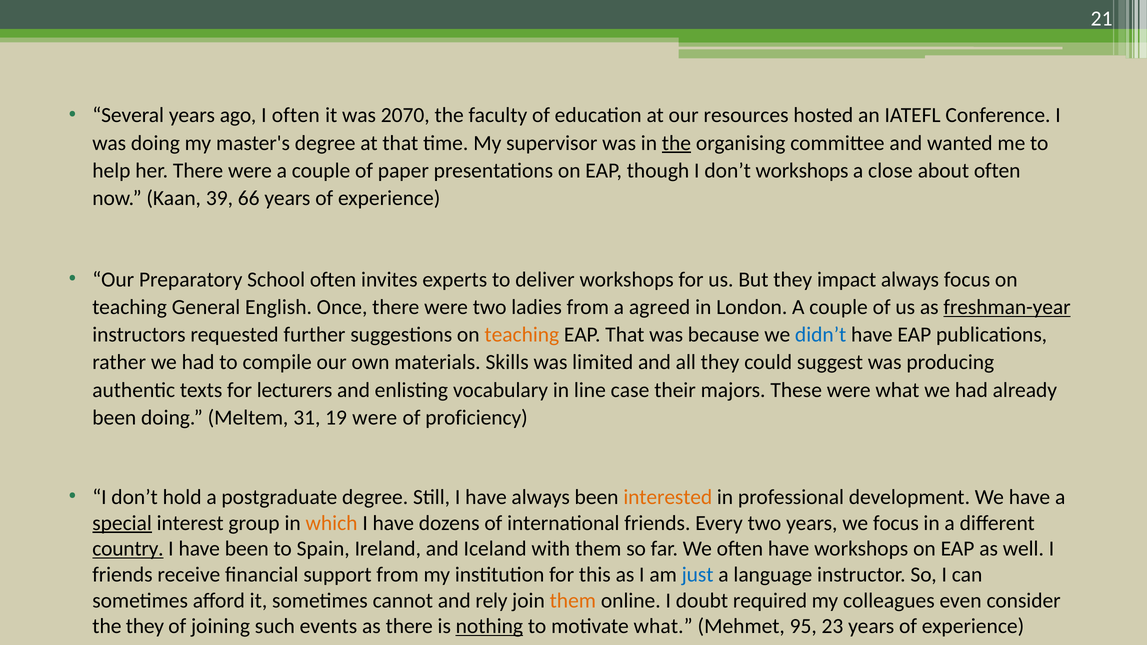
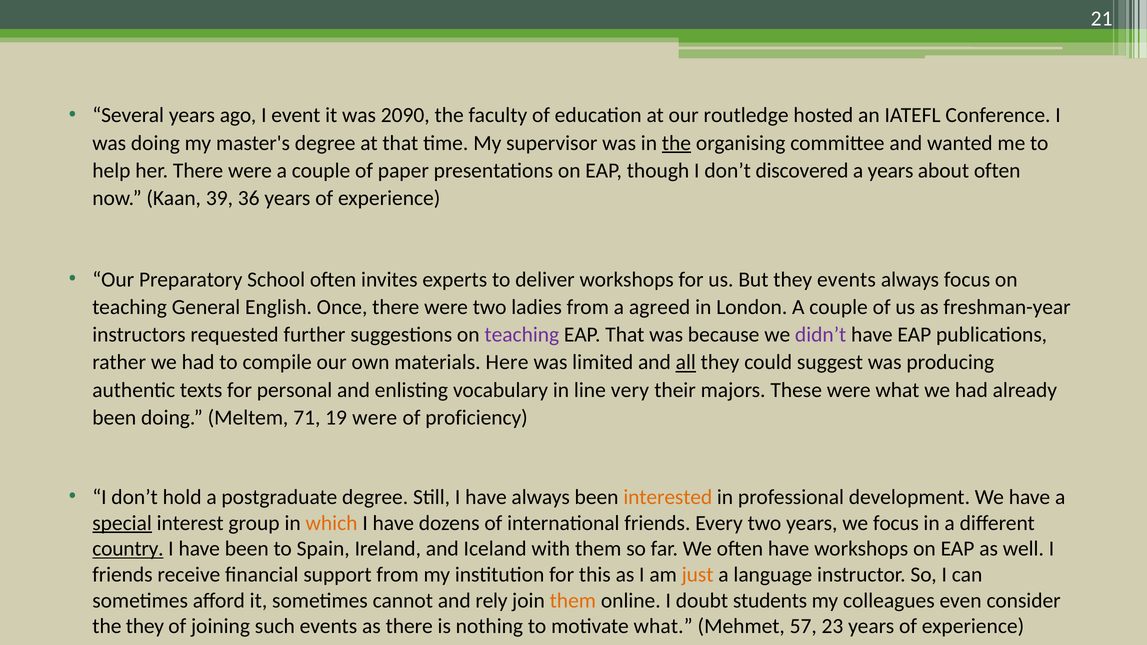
I often: often -> event (296, 115)
2070: 2070 -> 2090 (405, 115)
resources: resources -> routledge (746, 115)
don’t workshops: workshops -> discovered (802, 171)
a close: close -> years (891, 171)
66: 66 -> 36 (249, 198)
they impact: impact -> events (846, 280)
freshman-year underline: present -> none (1007, 307)
teaching colour: orange -> purple (522, 335)
didn’t colour: blue -> purple (821, 335)
Skills: Skills -> Here (507, 362)
all underline: none -> present (686, 362)
lecturers: lecturers -> personal (295, 390)
case: case -> very (630, 390)
31: 31 -> 71 (307, 418)
just colour: blue -> orange (698, 575)
required: required -> students (770, 601)
nothing underline: present -> none (489, 626)
95: 95 -> 57 (803, 626)
